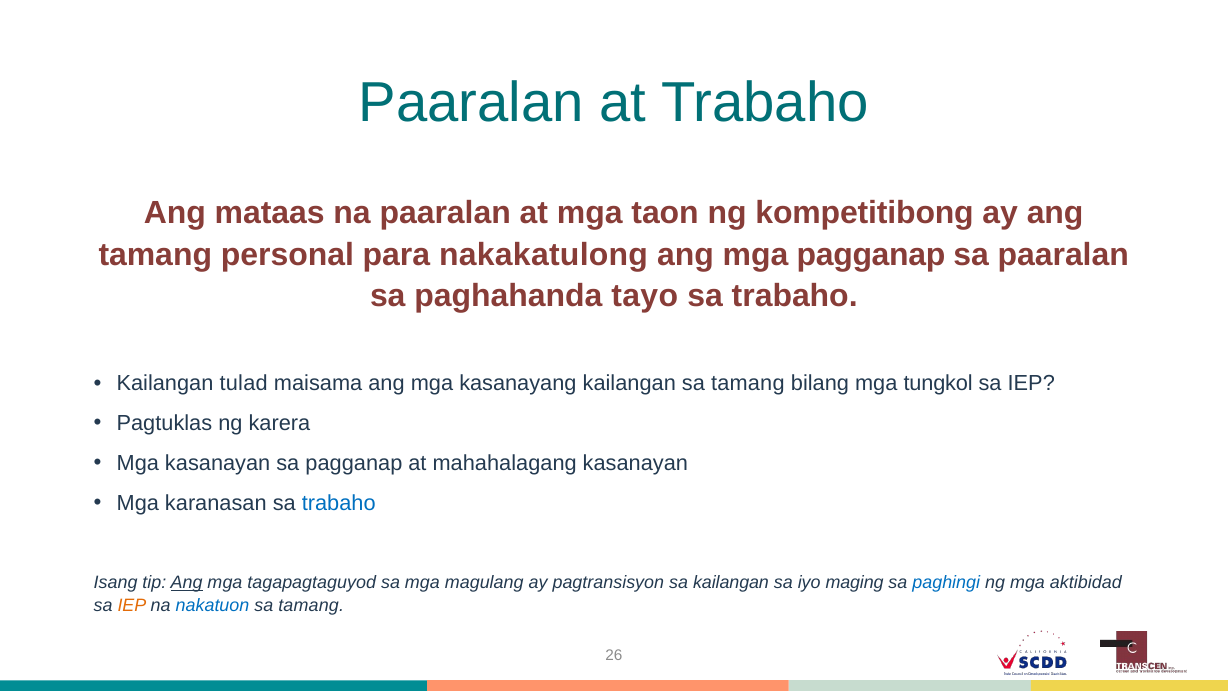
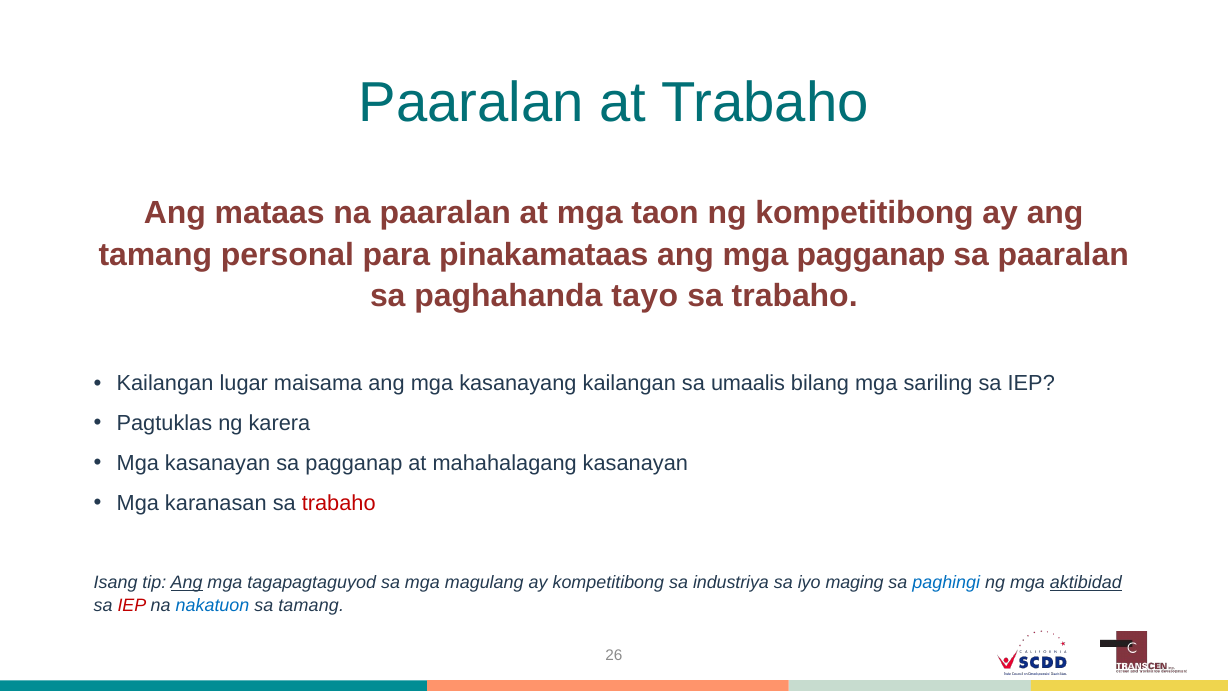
nakakatulong: nakakatulong -> pinakamataas (544, 254)
tulad: tulad -> lugar (244, 384)
kailangan sa tamang: tamang -> umaalis (748, 384)
tungkol: tungkol -> sariling (938, 384)
trabaho colour: blue -> red (339, 503)
ay pagtransisyon: pagtransisyon -> kompetitibong (608, 582)
sa kailangan: kailangan -> industriya (731, 582)
aktibidad underline: none -> present (1086, 582)
IEP colour: orange -> red (132, 605)
